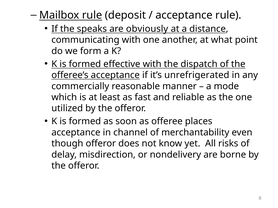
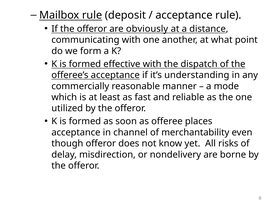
If the speaks: speaks -> offeror (92, 29)
unrefrigerated: unrefrigerated -> understanding (197, 75)
